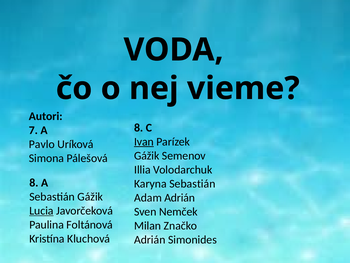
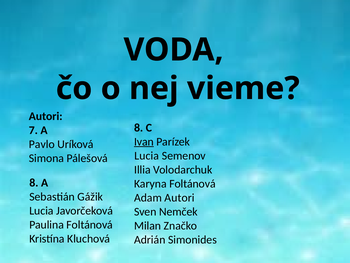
Gážik: Gážik -> Lucia (147, 155)
Karyna Sebastián: Sebastián -> Foltánová (192, 183)
Adam Adrián: Adrián -> Autori (180, 197)
Lucia underline: present -> none (41, 210)
